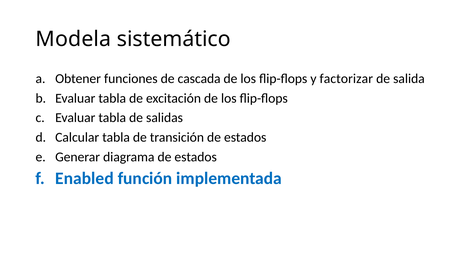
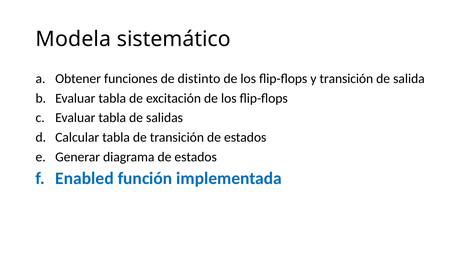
cascada: cascada -> distinto (199, 79)
y factorizar: factorizar -> transición (346, 79)
